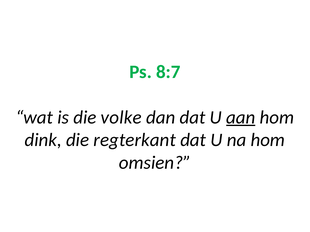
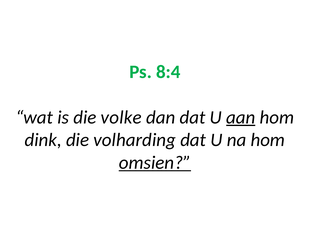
8:7: 8:7 -> 8:4 (168, 72)
regterkant: regterkant -> volharding (135, 140)
omsien underline: none -> present (155, 163)
